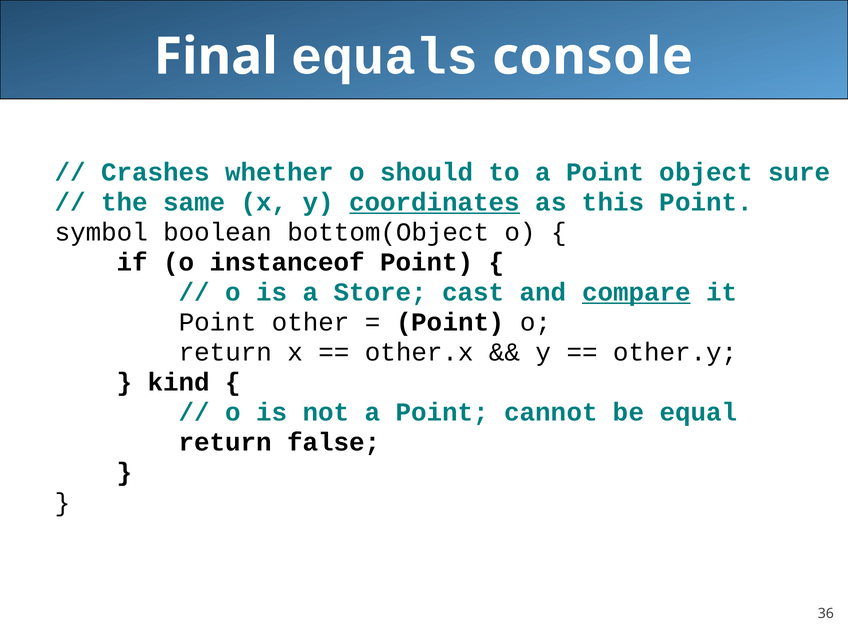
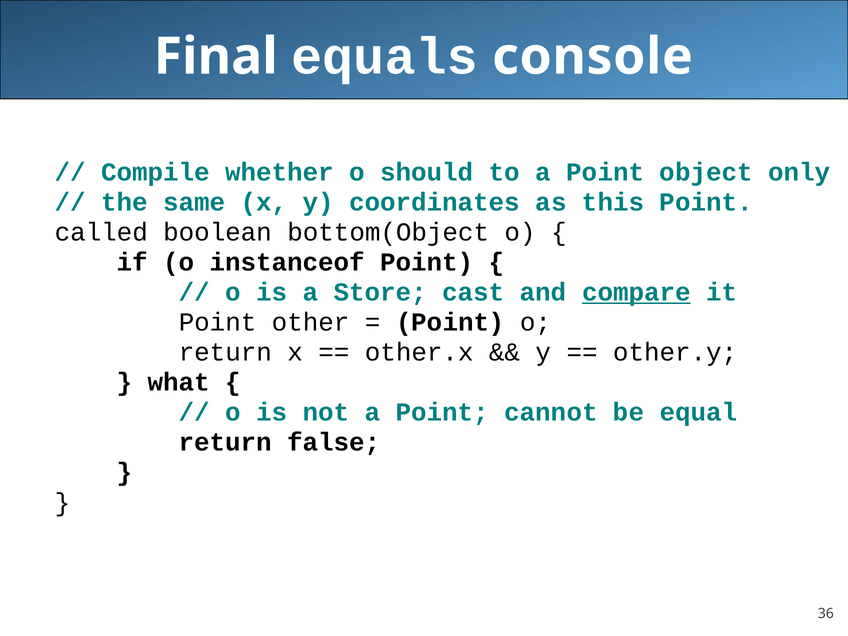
Crashes: Crashes -> Compile (155, 172)
sure: sure -> only (799, 172)
coordinates underline: present -> none (435, 202)
symbol: symbol -> called (101, 232)
kind: kind -> what (179, 382)
